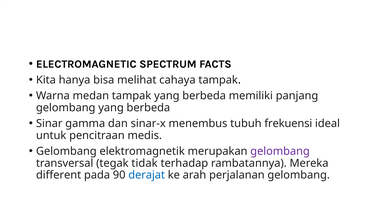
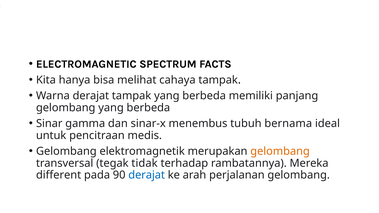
Warna medan: medan -> derajat (91, 96)
frekuensi: frekuensi -> bernama (288, 124)
gelombang colour: purple -> orange (280, 151)
